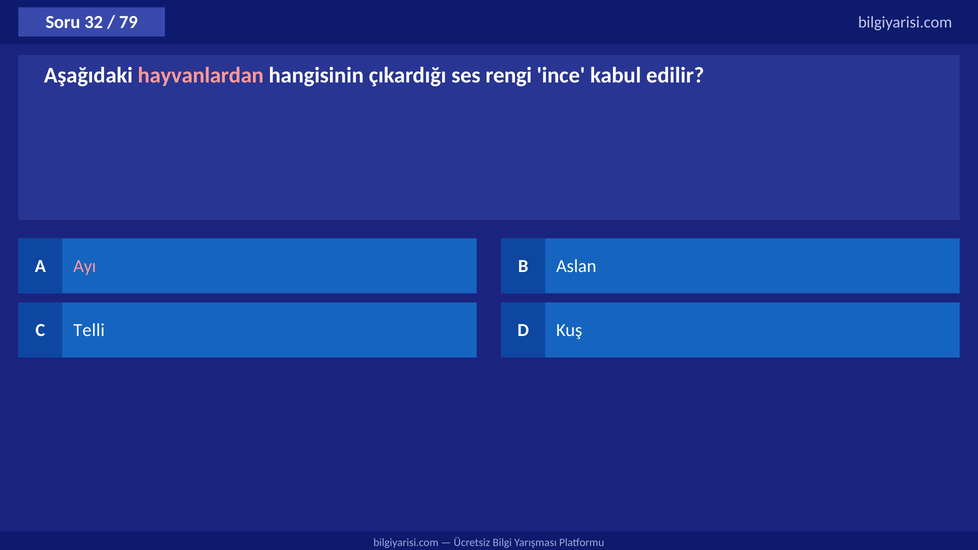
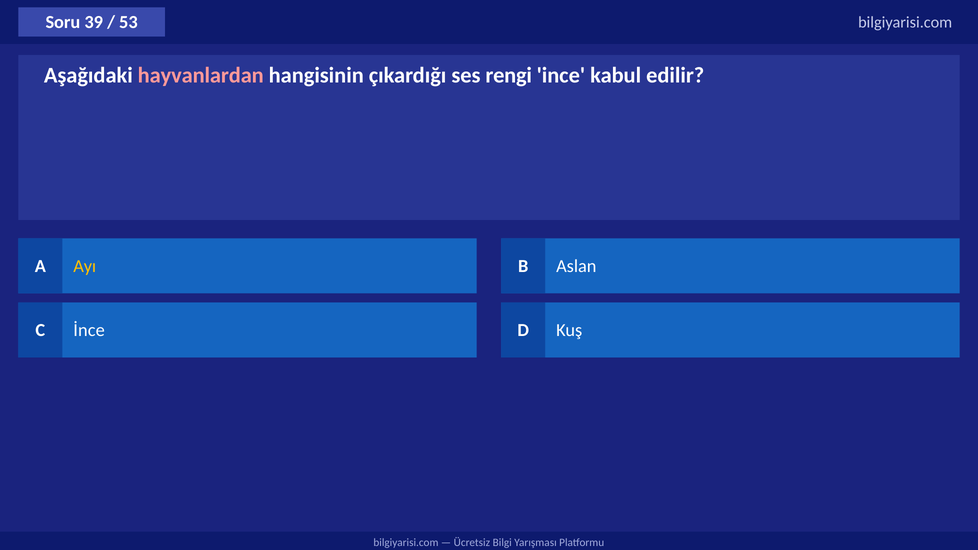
32: 32 -> 39 (94, 22)
79: 79 -> 53 (128, 22)
Ayı colour: pink -> yellow (85, 266)
Telli: Telli -> İnce (89, 330)
